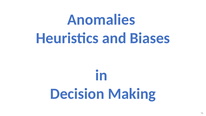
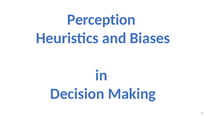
Anomalies: Anomalies -> Perception (101, 20)
